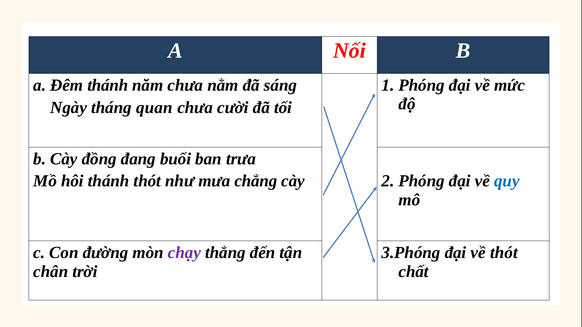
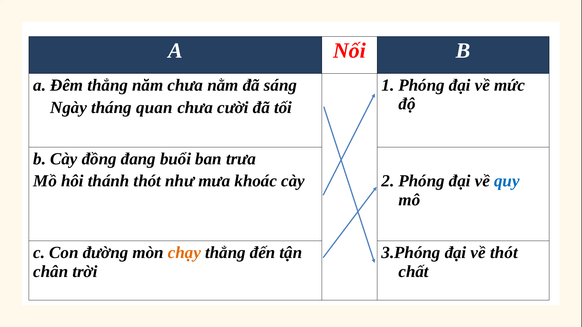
Đêm thánh: thánh -> thẳng (108, 85)
chẳng: chẳng -> khoác (256, 181)
chạy colour: purple -> orange (184, 253)
